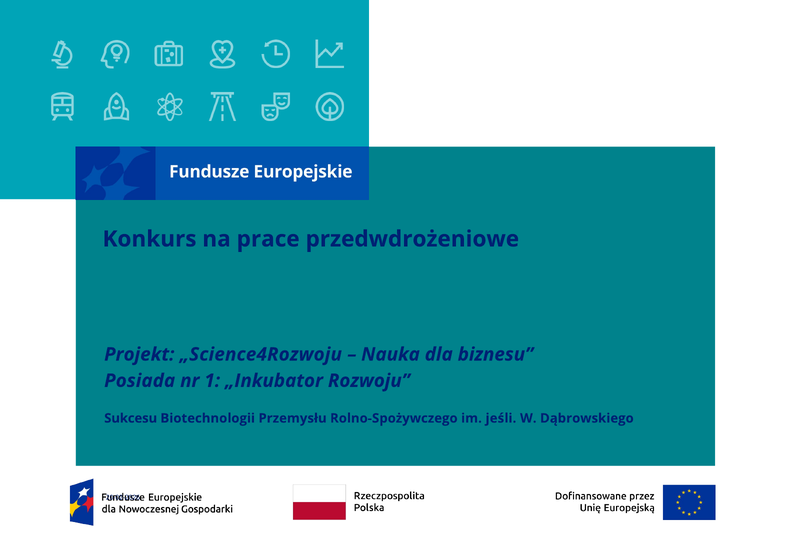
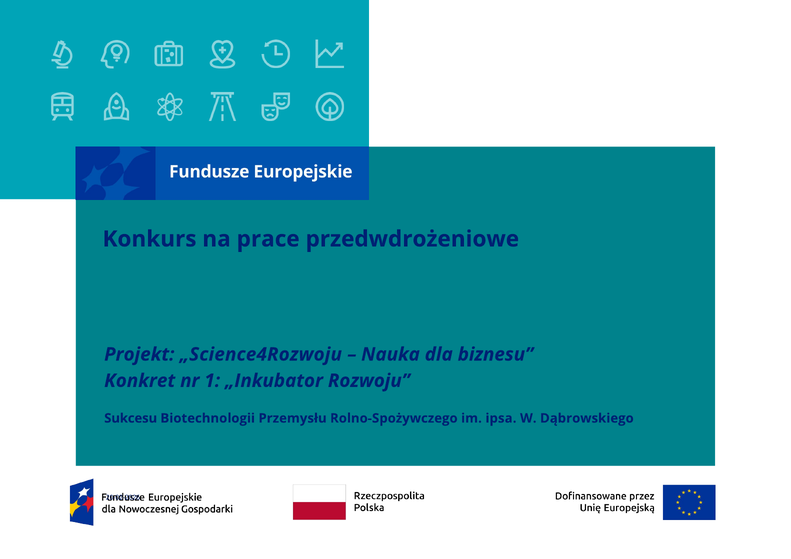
Posiada: Posiada -> Konkret (140, 381)
jeśli: jeśli -> ipsa (501, 418)
